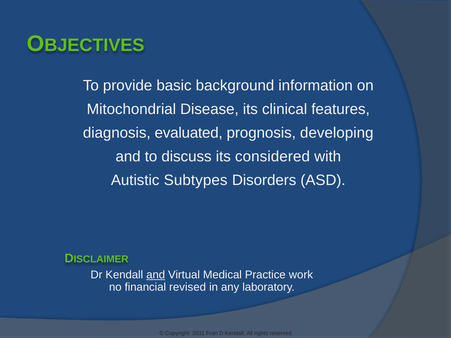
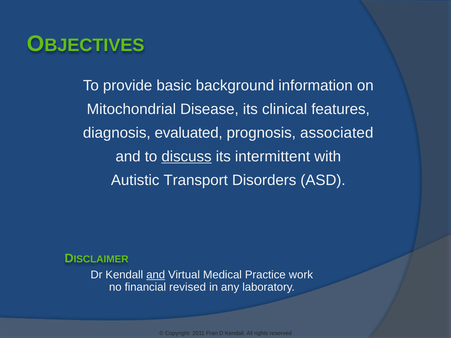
developing: developing -> associated (337, 133)
discuss underline: none -> present (187, 157)
considered: considered -> intermittent (273, 157)
Subtypes: Subtypes -> Transport (196, 180)
